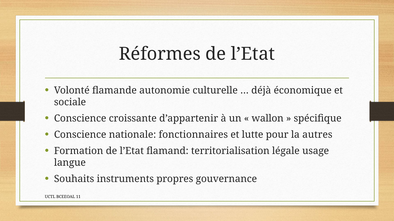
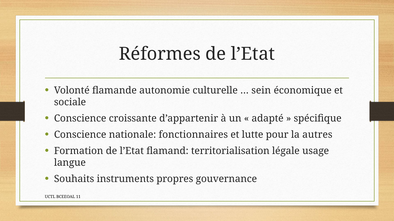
déjà: déjà -> sein (261, 91)
wallon: wallon -> adapté (268, 119)
